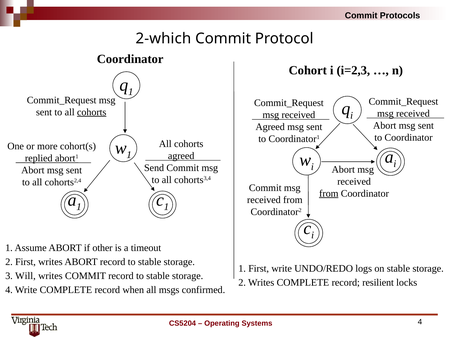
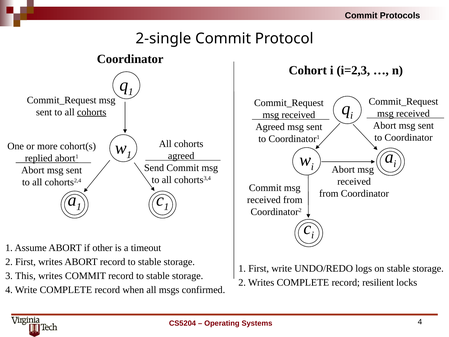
2-which: 2-which -> 2-single (163, 38)
from underline: present -> none (329, 193)
Will: Will -> This (25, 276)
